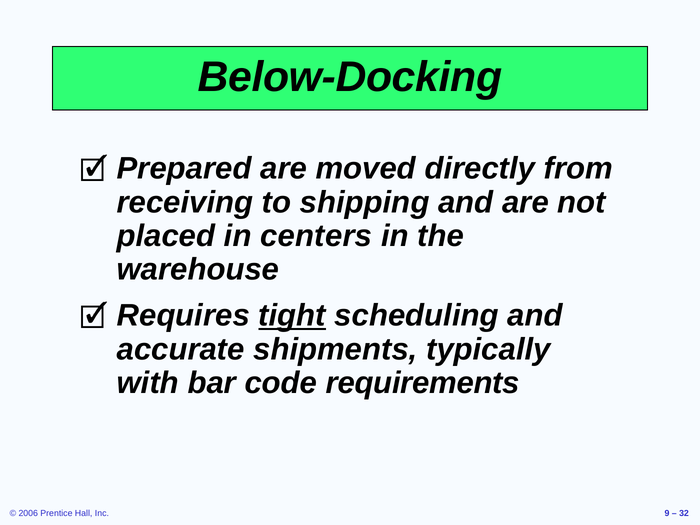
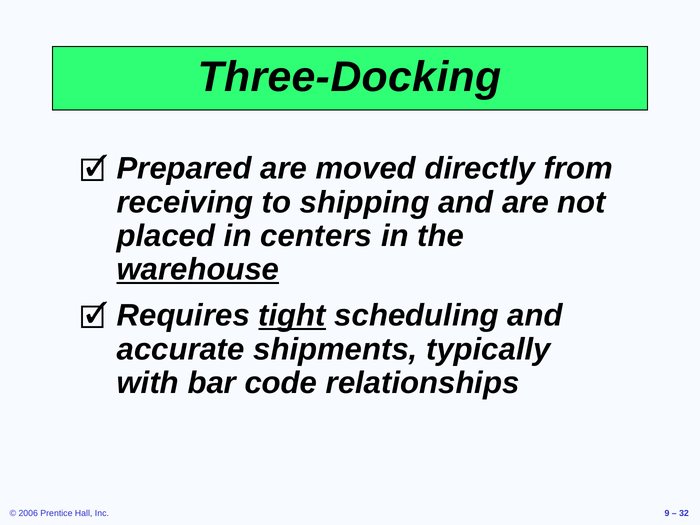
Below-Docking: Below-Docking -> Three-Docking (350, 77)
warehouse underline: none -> present (198, 270)
requirements: requirements -> relationships (423, 383)
